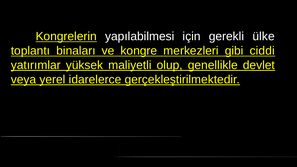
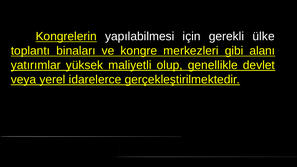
ciddi: ciddi -> alanı (262, 51)
